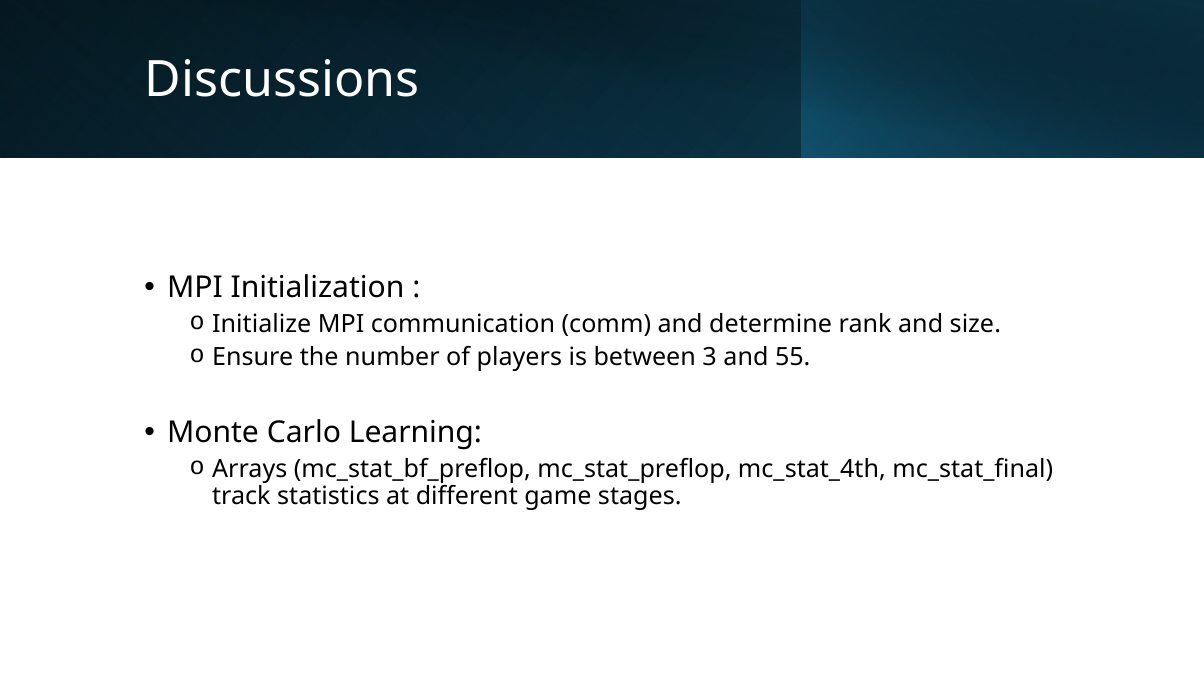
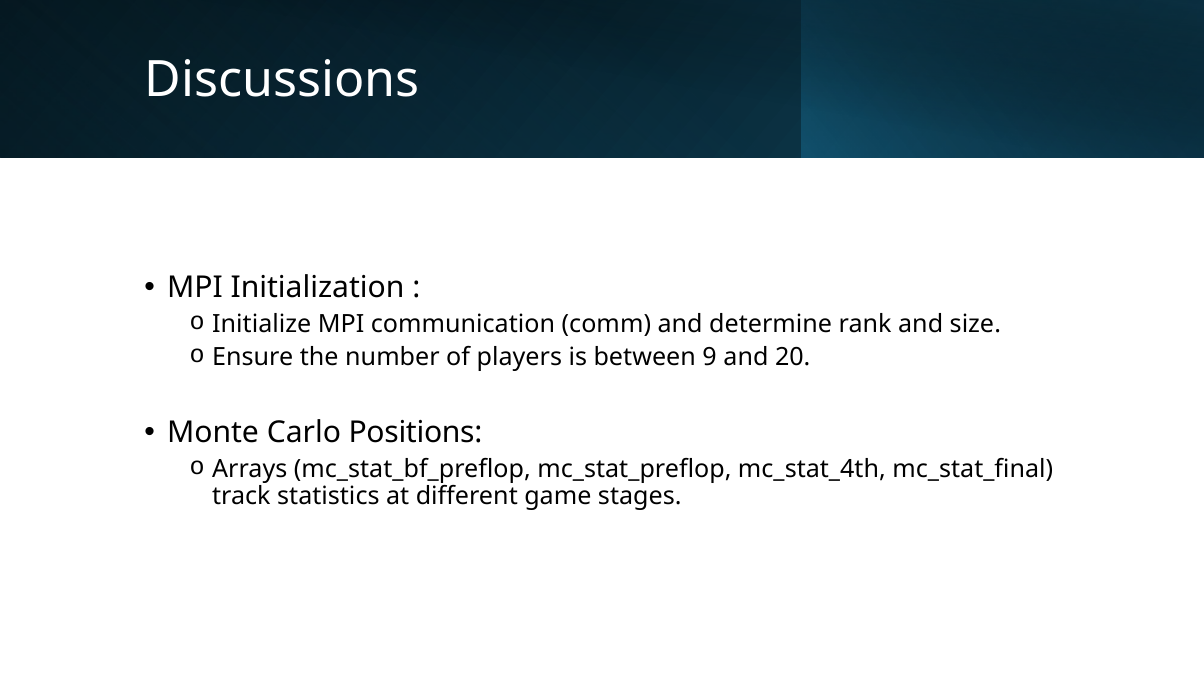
3: 3 -> 9 (710, 357)
55: 55 -> 20 (793, 357)
Learning: Learning -> Positions (415, 433)
